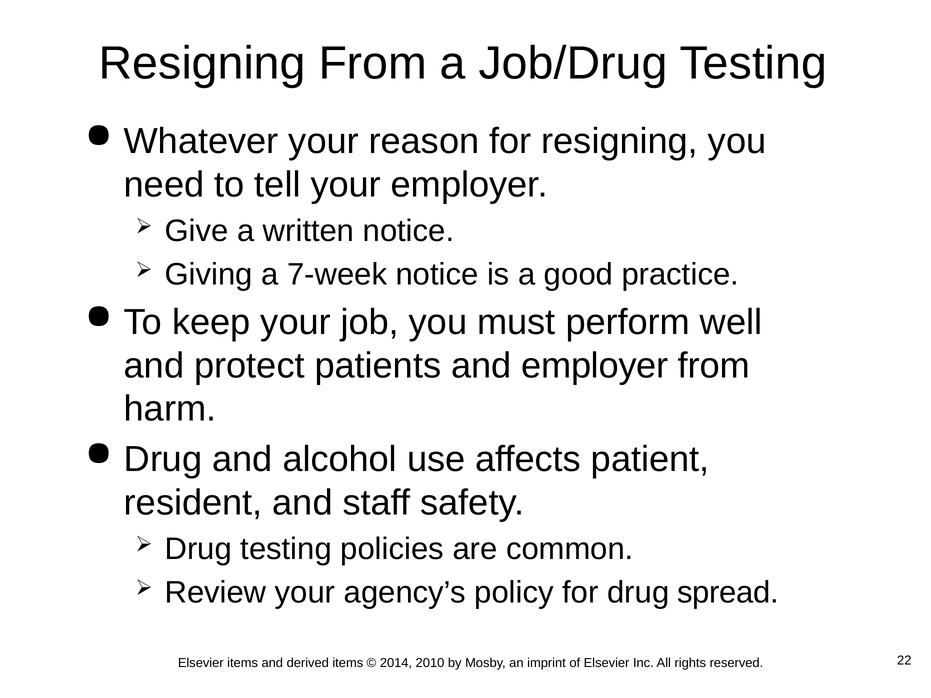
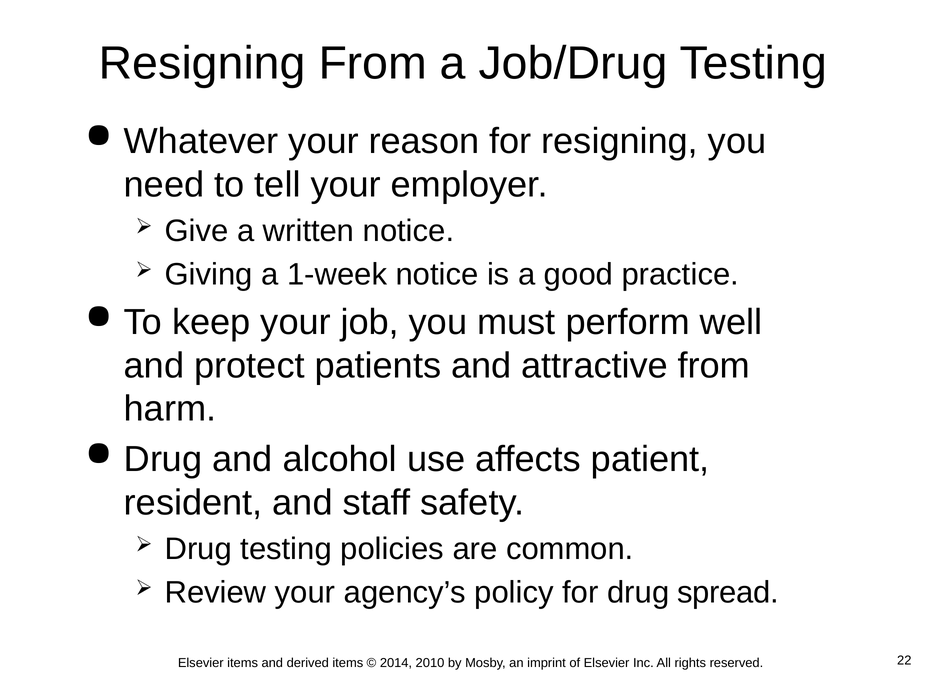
7-week: 7-week -> 1-week (337, 274)
and employer: employer -> attractive (595, 366)
